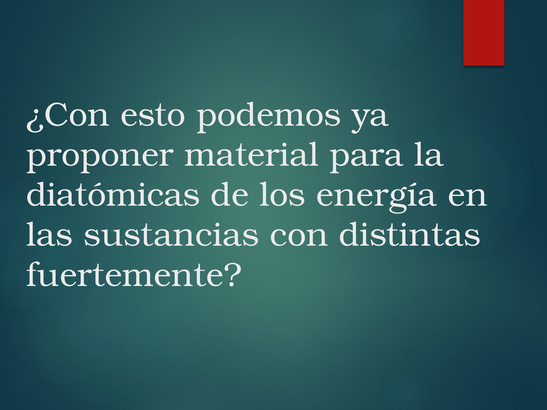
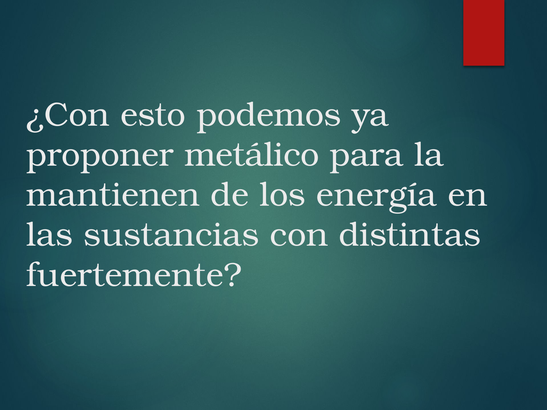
material: material -> metálico (252, 155)
diatómicas: diatómicas -> mantienen (113, 195)
